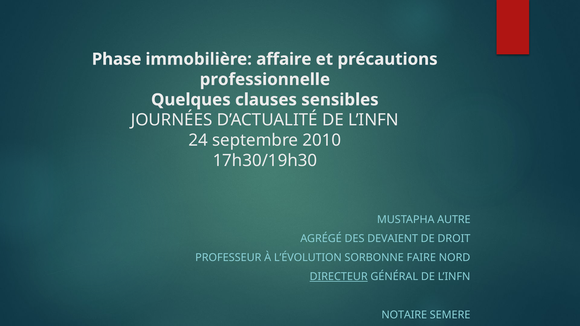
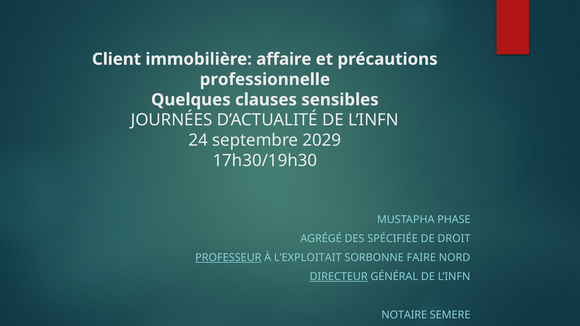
Phase: Phase -> Client (117, 59)
2010: 2010 -> 2029 (322, 140)
AUTRE: AUTRE -> PHASE (454, 220)
DEVAIENT: DEVAIENT -> SPÉCIFIÉE (393, 239)
PROFESSEUR underline: none -> present (228, 258)
L’ÉVOLUTION: L’ÉVOLUTION -> L’EXPLOITAIT (308, 258)
